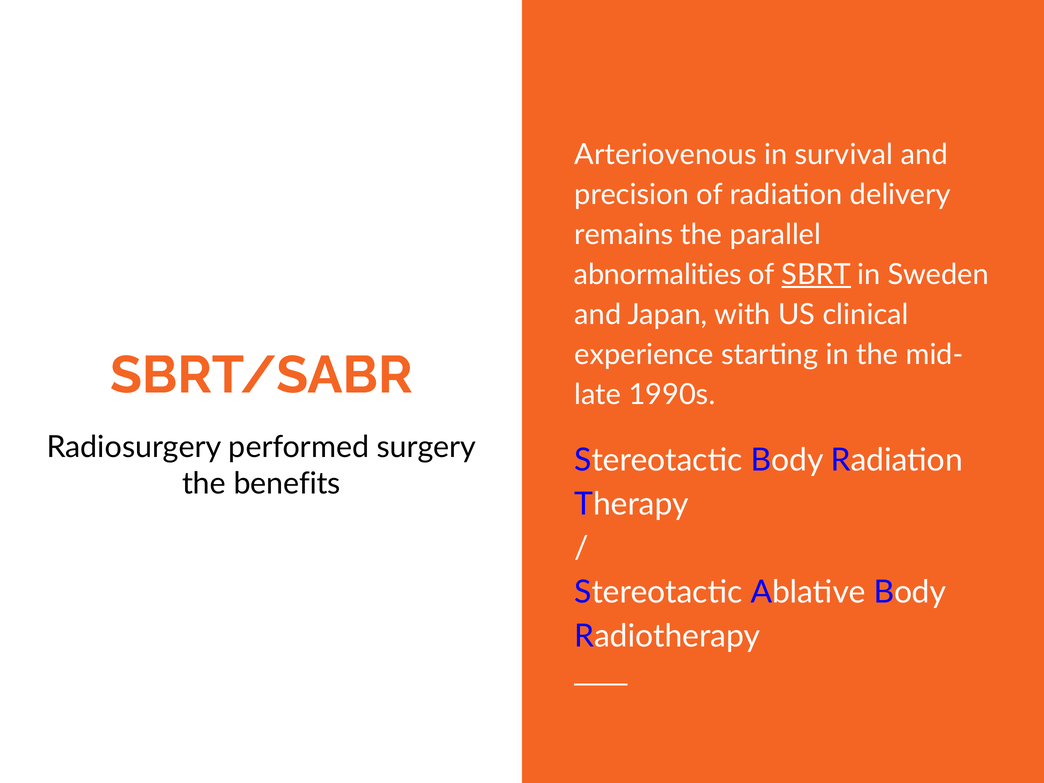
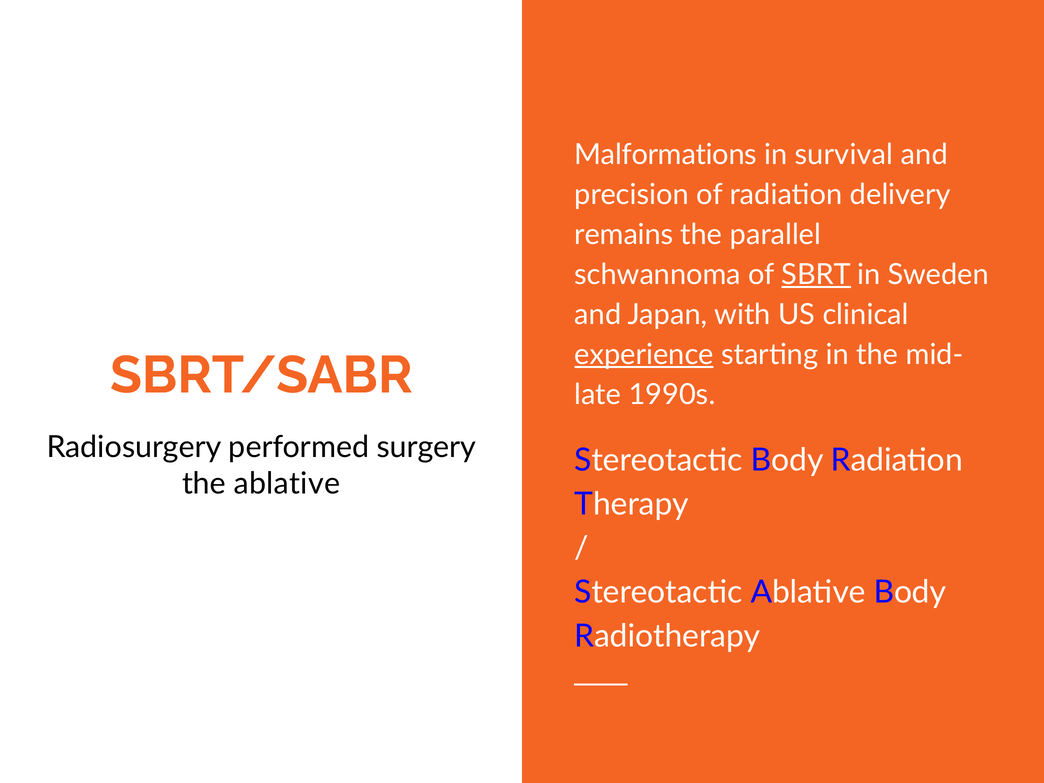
Arteriovenous: Arteriovenous -> Malformations (666, 154)
abnormalities: abnormalities -> schwannoma (658, 275)
experience underline: none -> present (644, 355)
the benefits: benefits -> ablative (287, 484)
